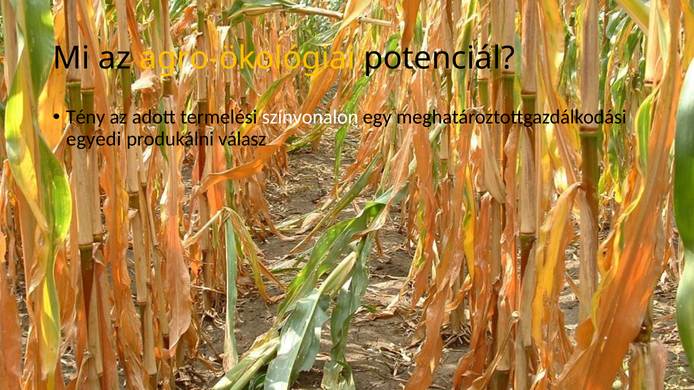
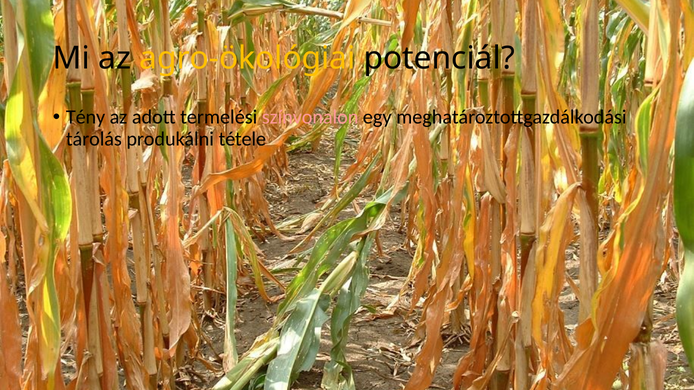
színvonalon colour: white -> pink (310, 117)
egyedi: egyedi -> tárolás (94, 139)
válasz: válasz -> tétele (242, 139)
